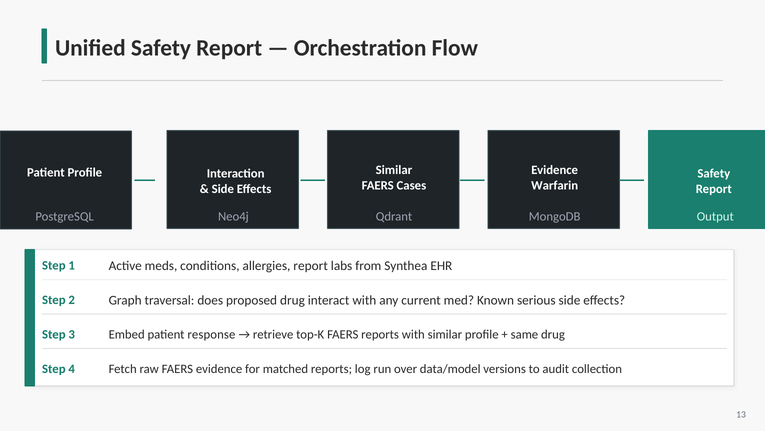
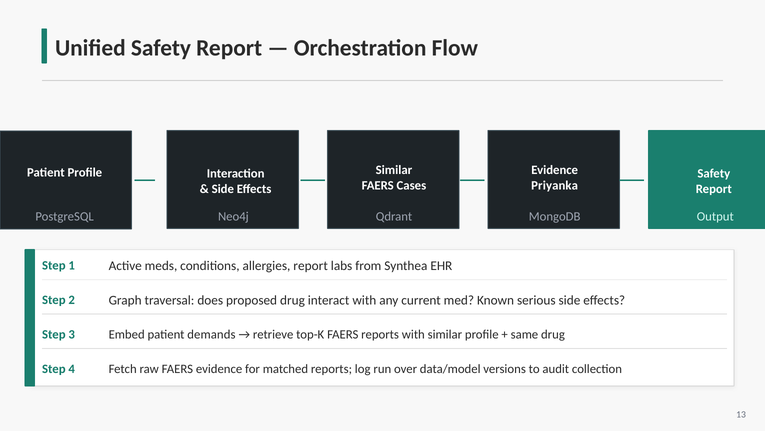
Warfarin: Warfarin -> Priyanka (555, 185)
response: response -> demands (211, 334)
